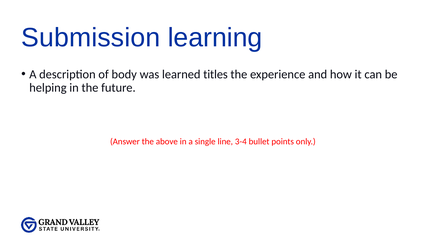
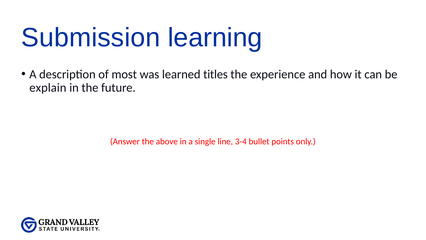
body: body -> most (124, 74)
helping: helping -> explain (48, 88)
